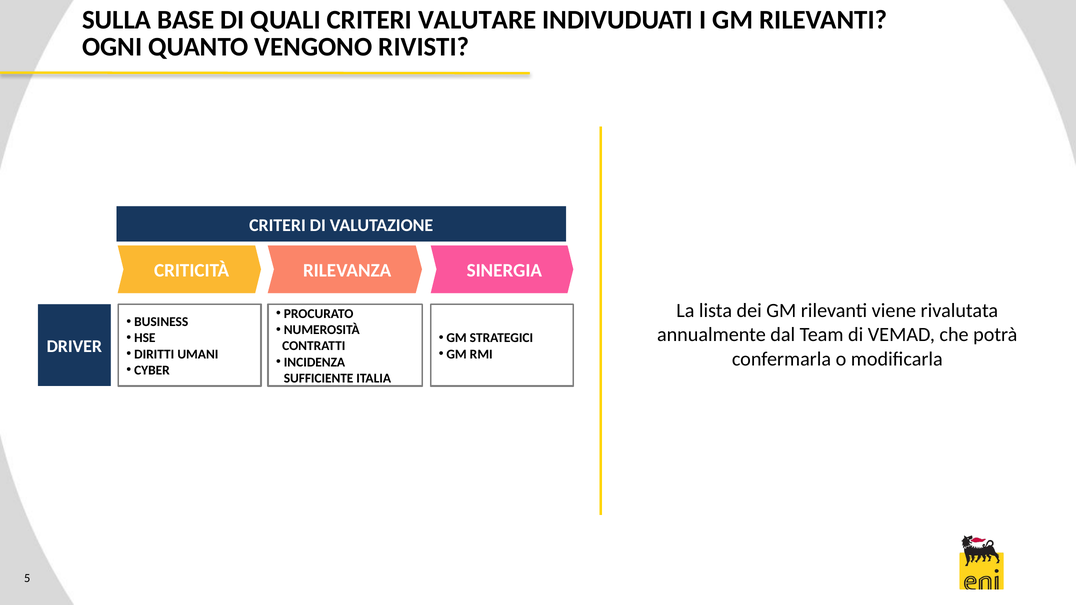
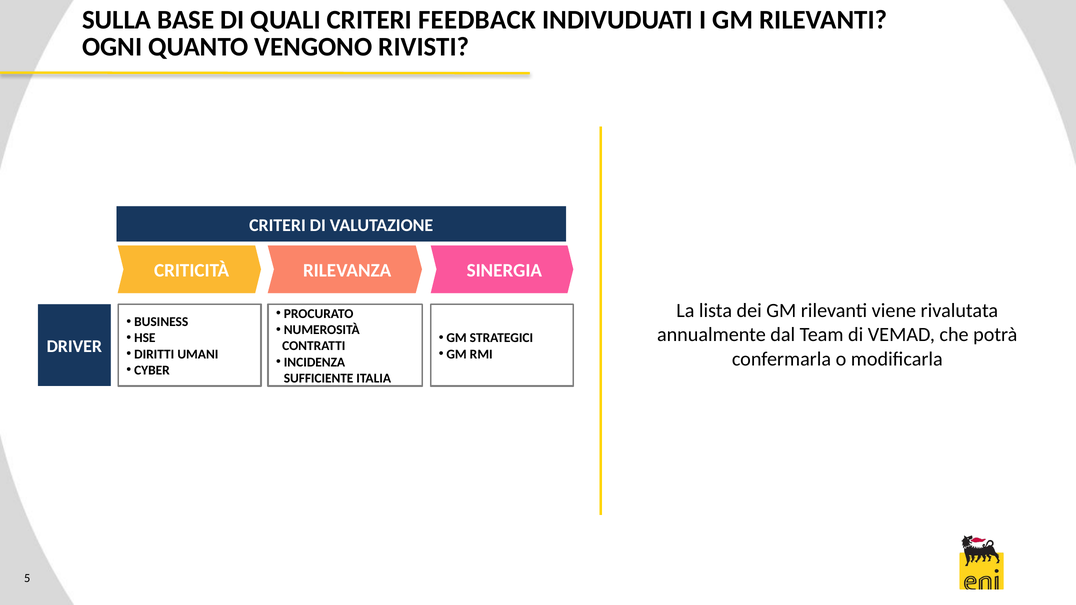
VALUTARE: VALUTARE -> FEEDBACK (477, 20)
